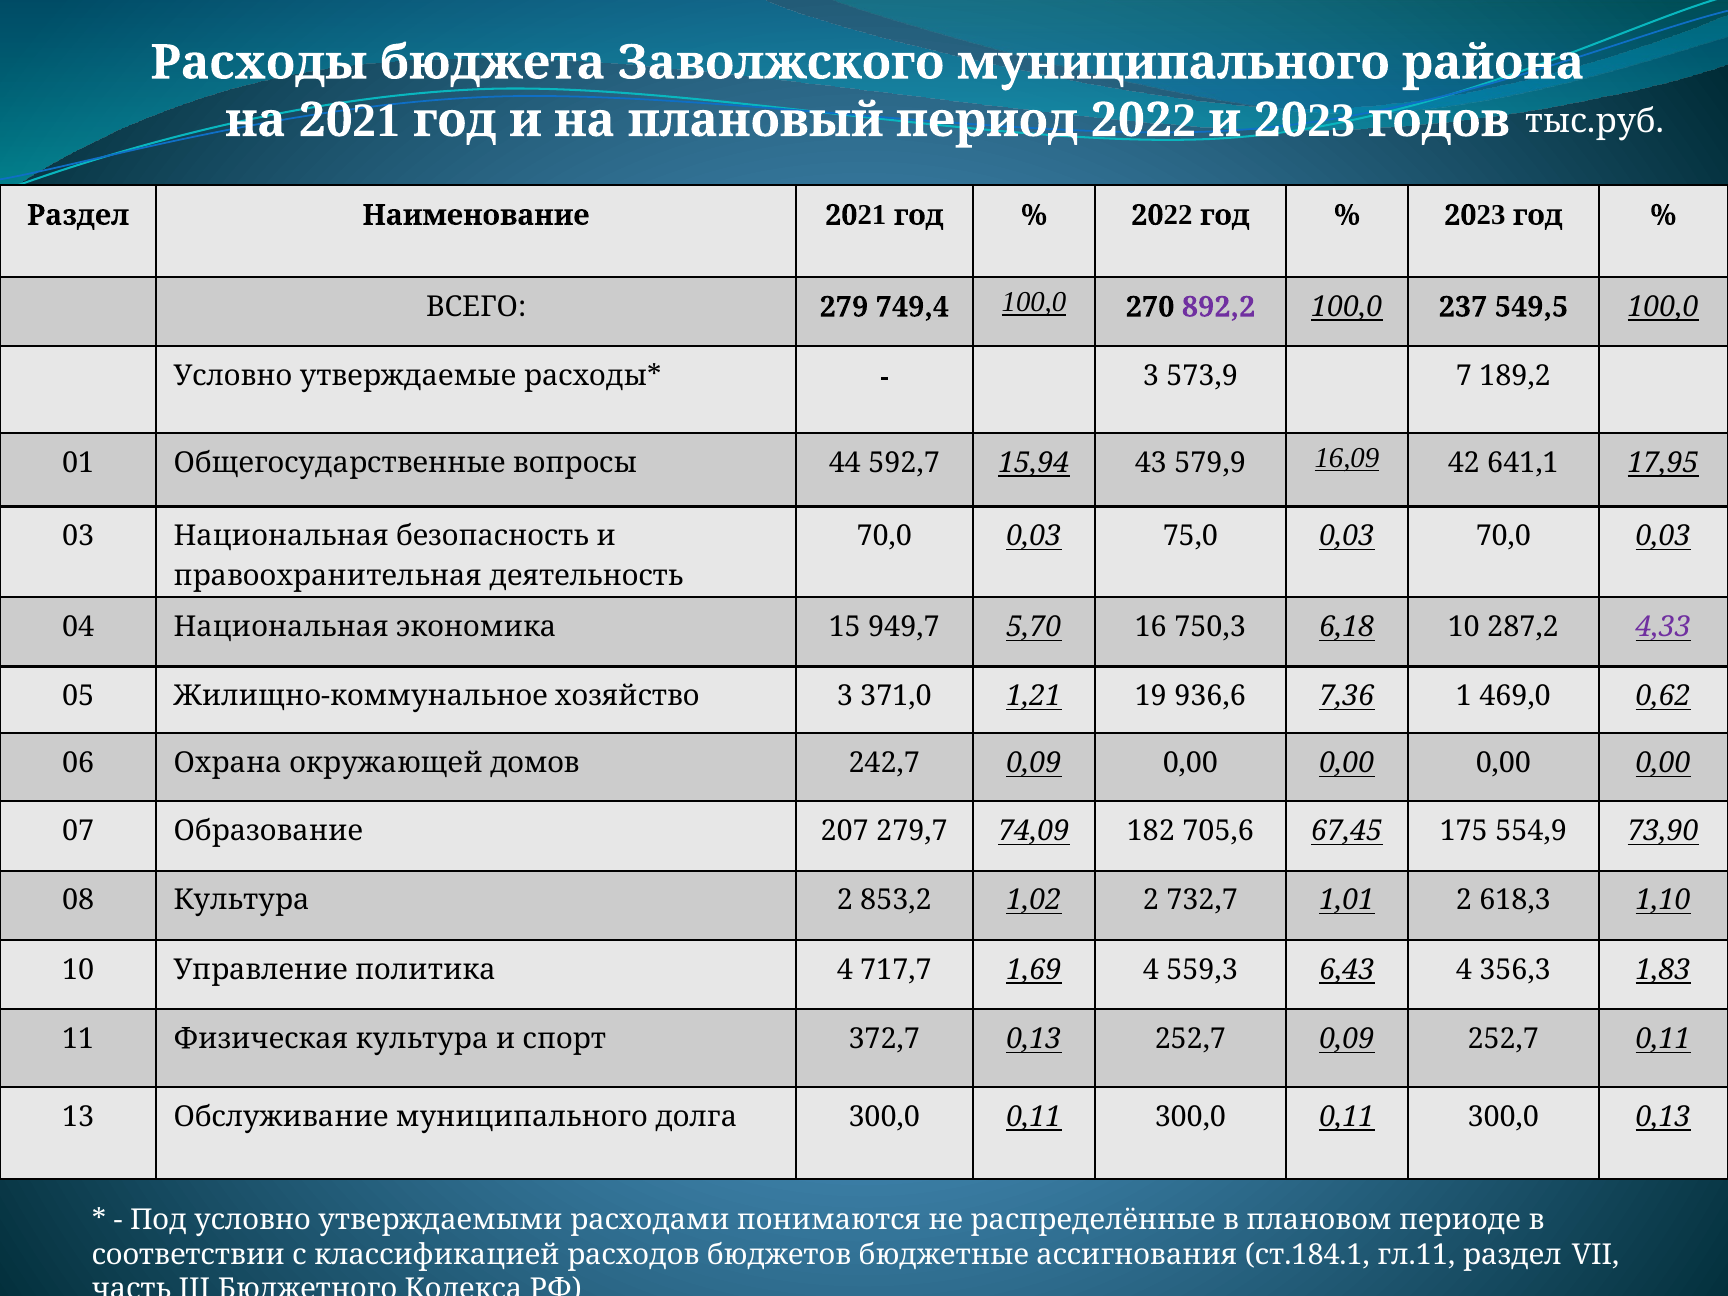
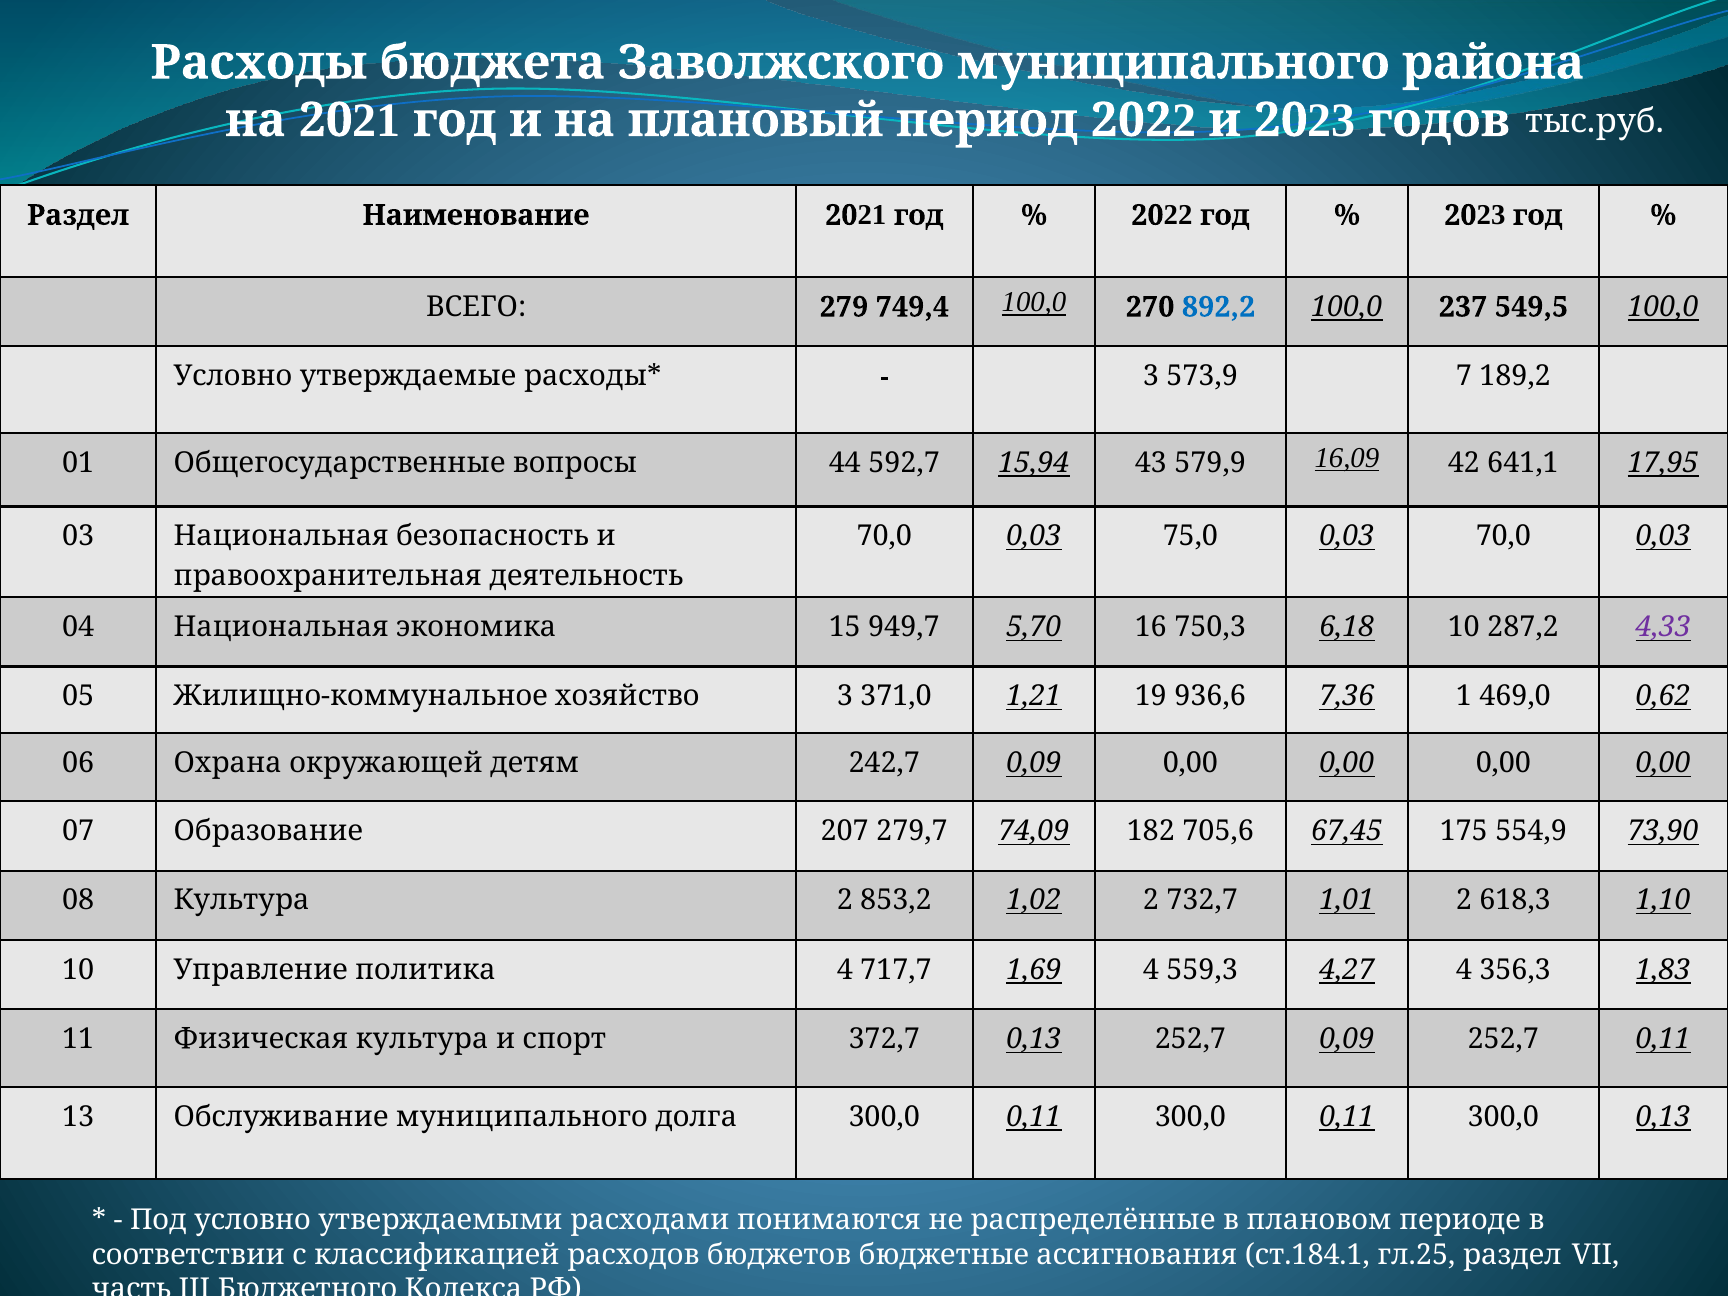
892,2 colour: purple -> blue (1219, 307)
домов: домов -> детям (535, 763)
6,43: 6,43 -> 4,27 (1347, 970)
гл.11: гл.11 -> гл.25 (1416, 1255)
